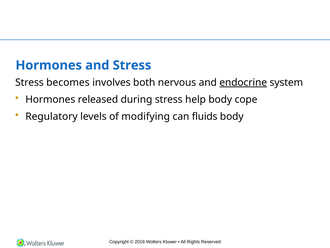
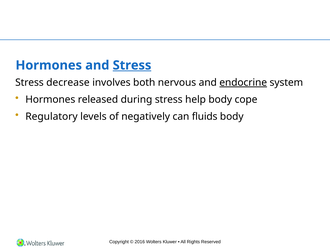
Stress underline: none -> present (132, 65)
becomes: becomes -> decrease (68, 82)
modifying: modifying -> negatively (146, 116)
